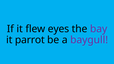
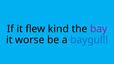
eyes: eyes -> kind (58, 29)
parrot: parrot -> worse (30, 40)
baygull colour: purple -> blue (89, 40)
